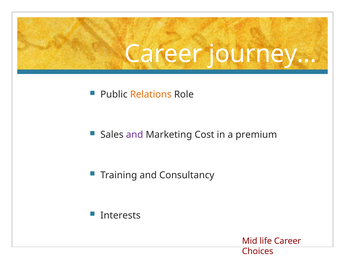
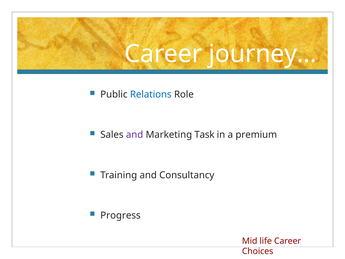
Relations colour: orange -> blue (151, 94)
Cost: Cost -> Task (204, 135)
Interests: Interests -> Progress (120, 215)
